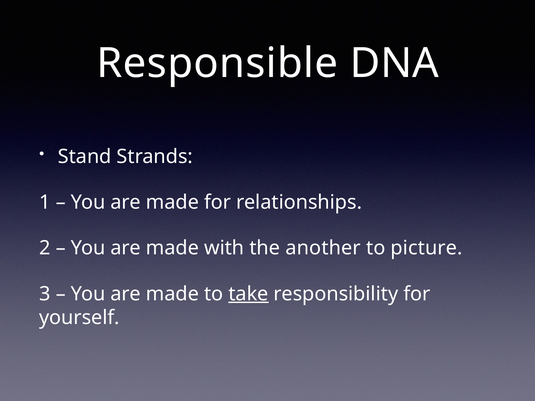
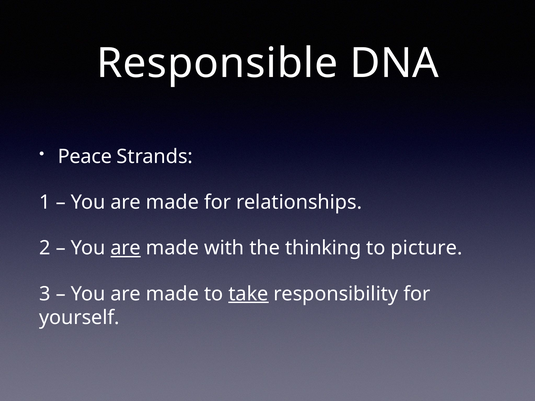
Stand: Stand -> Peace (85, 157)
are underline: none -> present (126, 248)
another: another -> thinking (323, 248)
